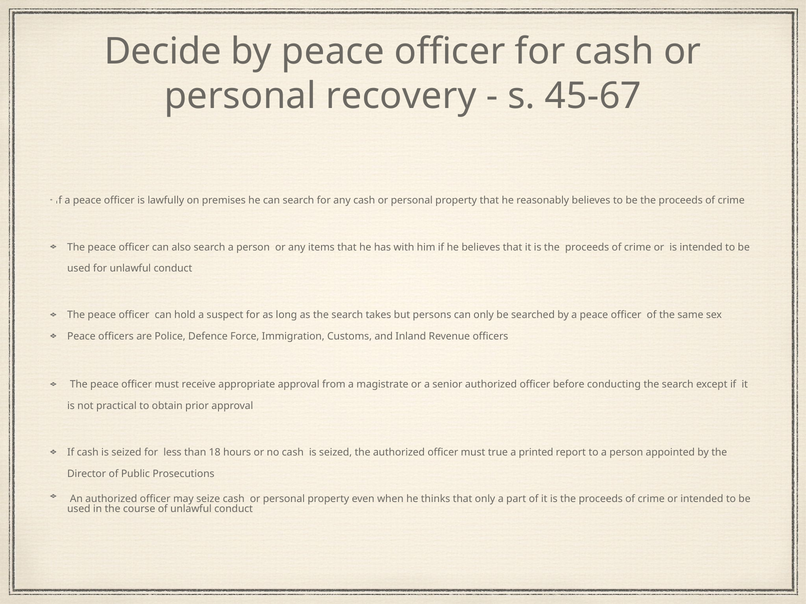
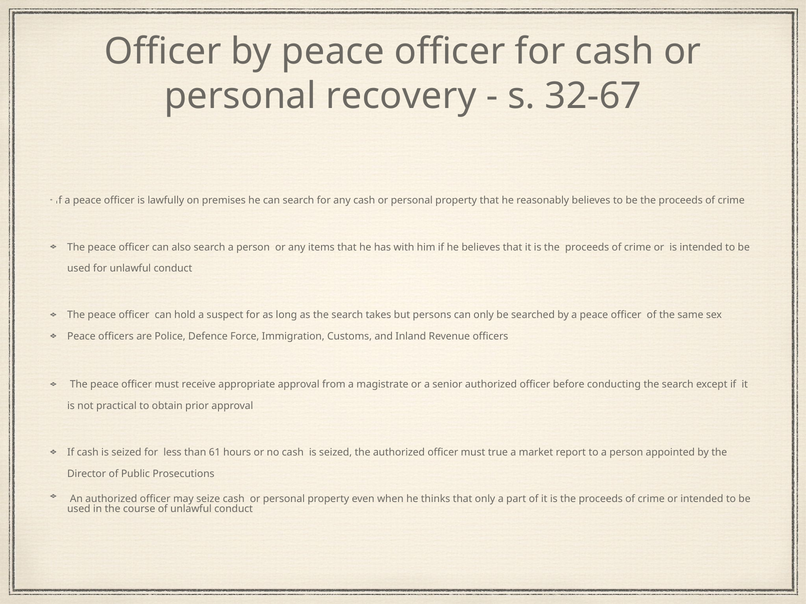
Decide: Decide -> Officer (163, 52)
45-67: 45-67 -> 32-67 (593, 96)
18: 18 -> 61 (215, 453)
printed: printed -> market (536, 453)
